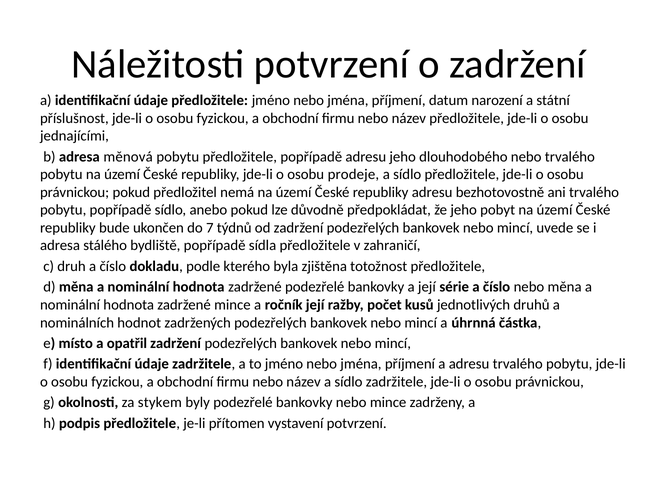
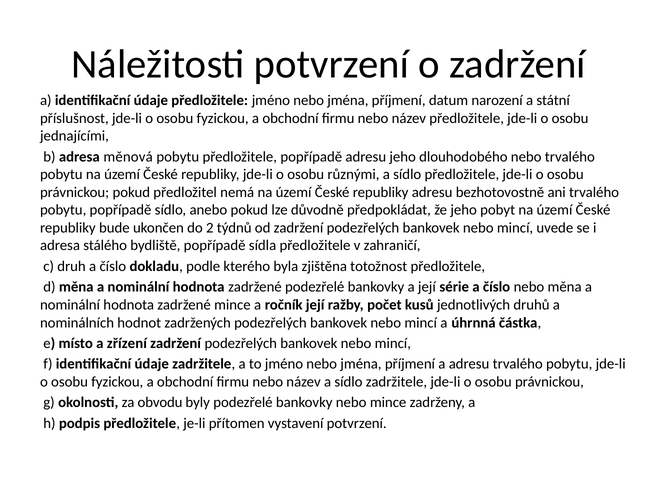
prodeje: prodeje -> různými (353, 175)
7: 7 -> 2 (210, 228)
opatřil: opatřil -> zřízení (127, 344)
stykem: stykem -> obvodu (160, 403)
